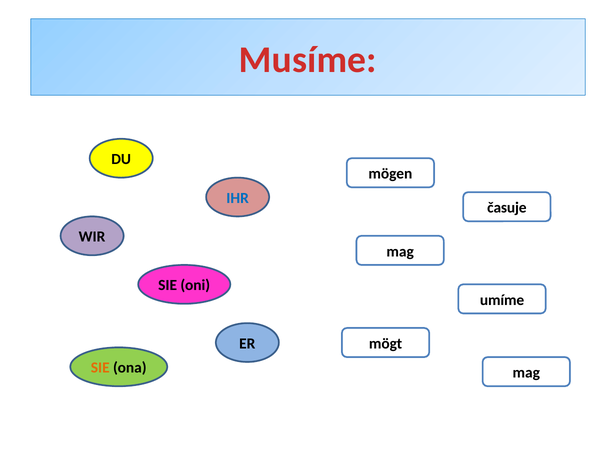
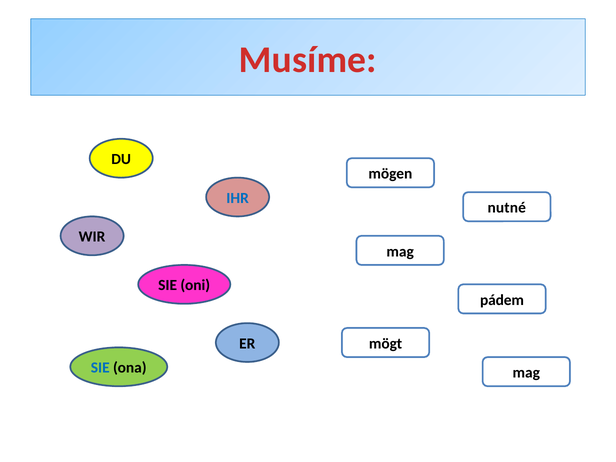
časuje: časuje -> nutné (507, 208)
umíme: umíme -> pádem (502, 300)
SIE colour: orange -> blue (100, 368)
